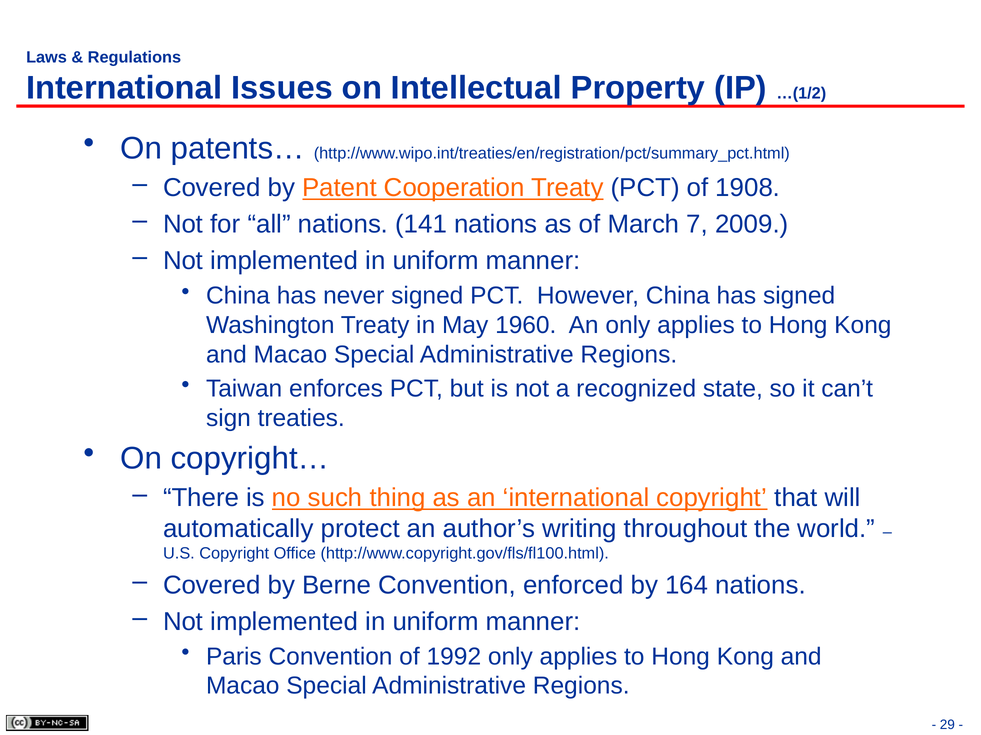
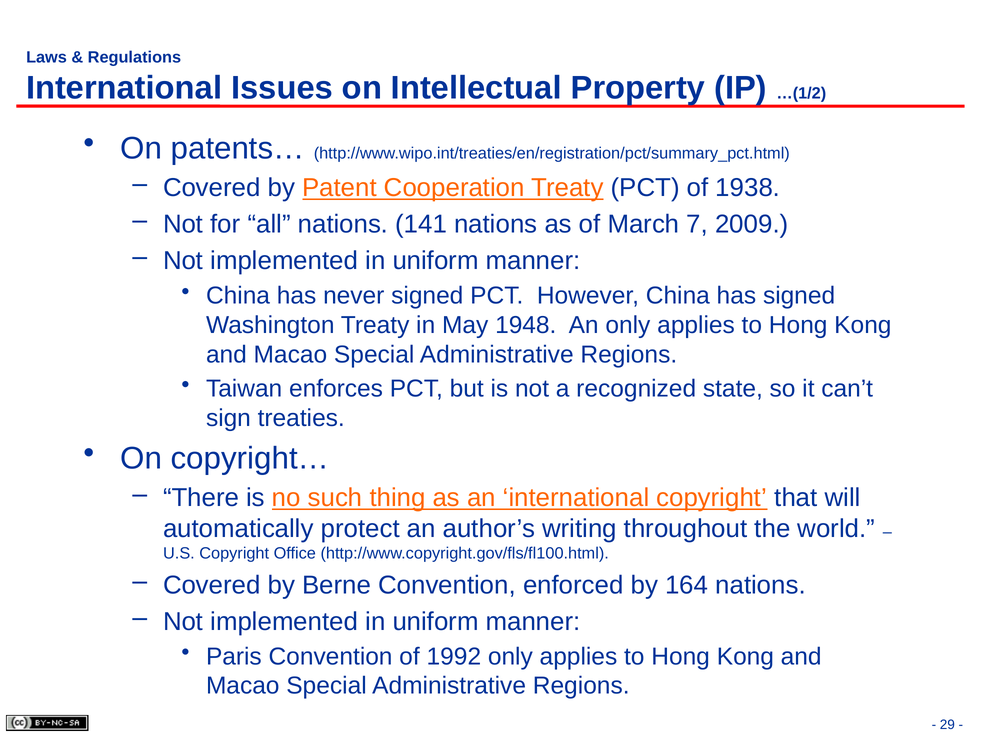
1908: 1908 -> 1938 (748, 188)
1960: 1960 -> 1948 (526, 325)
